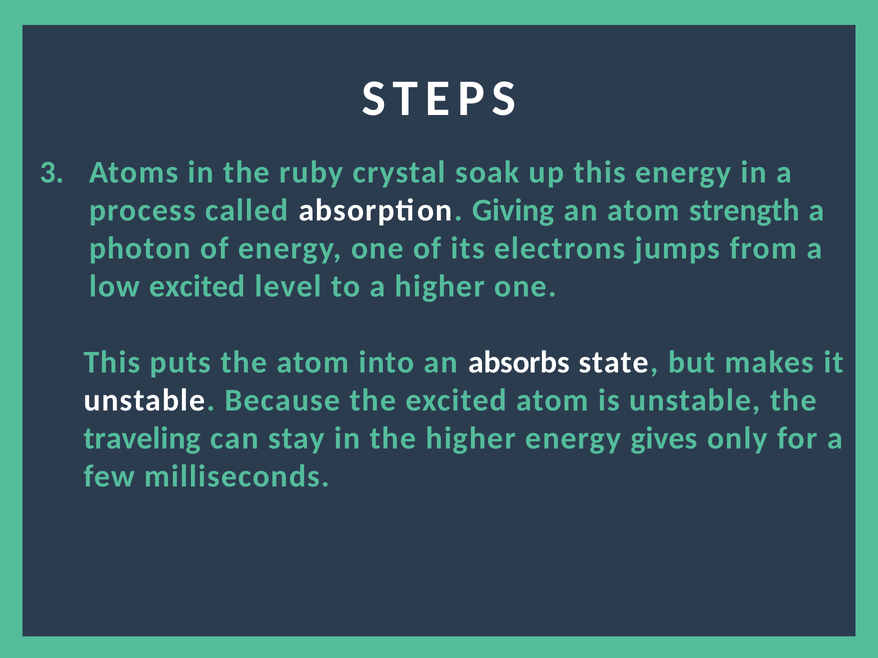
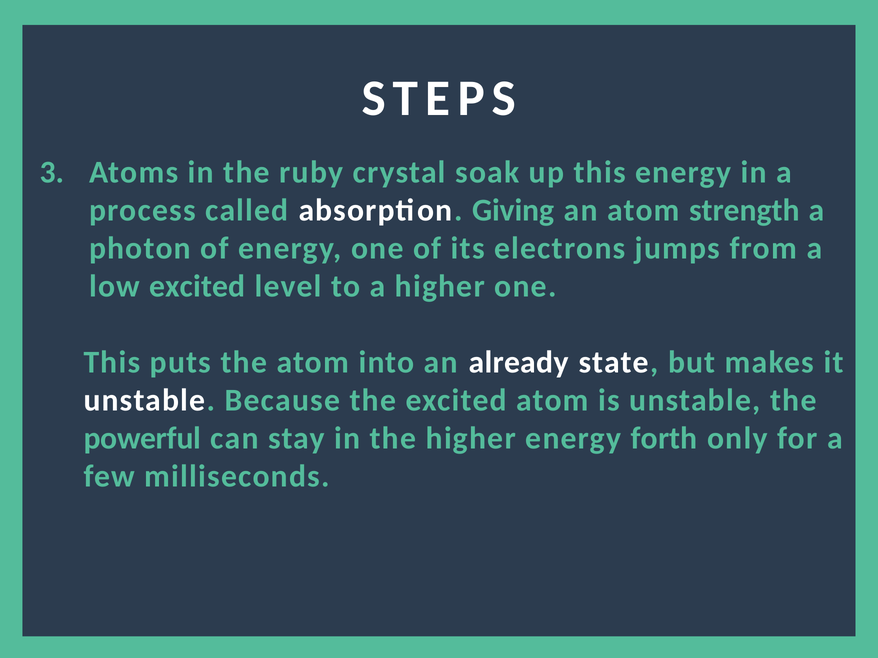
absorbs: absorbs -> already (519, 362)
traveling: traveling -> powerful (142, 438)
gives: gives -> forth (664, 438)
